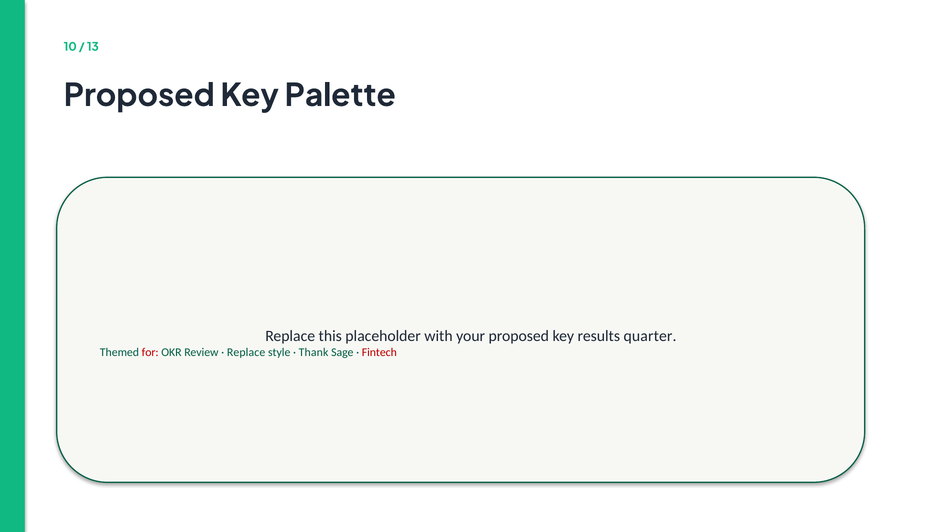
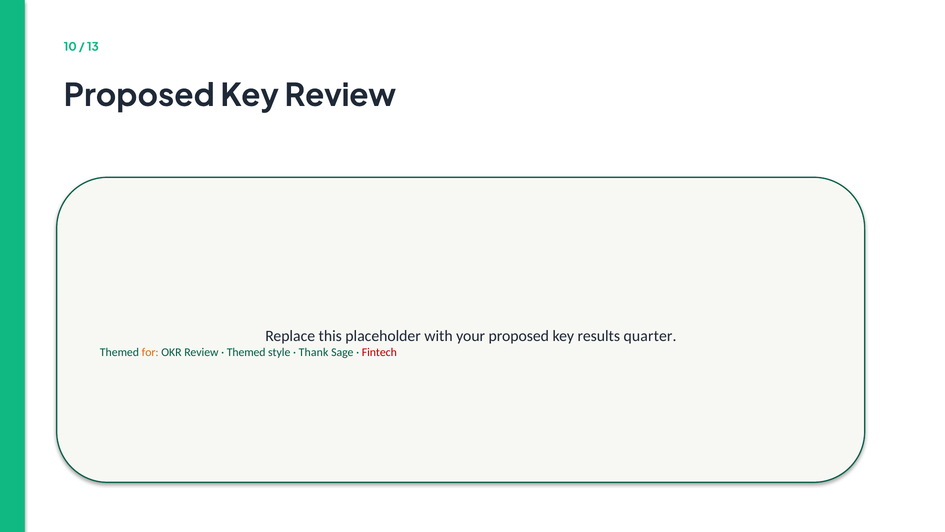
Key Palette: Palette -> Review (340, 95)
for colour: red -> orange (150, 352)
Replace: Replace -> Themed (246, 352)
